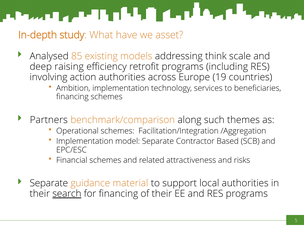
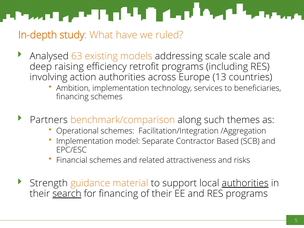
asset: asset -> ruled (169, 35)
85: 85 -> 63 (77, 56)
addressing think: think -> scale (216, 56)
19: 19 -> 13 (219, 77)
Separate: Separate -> Strength (49, 183)
authorities underline: none -> present (245, 183)
